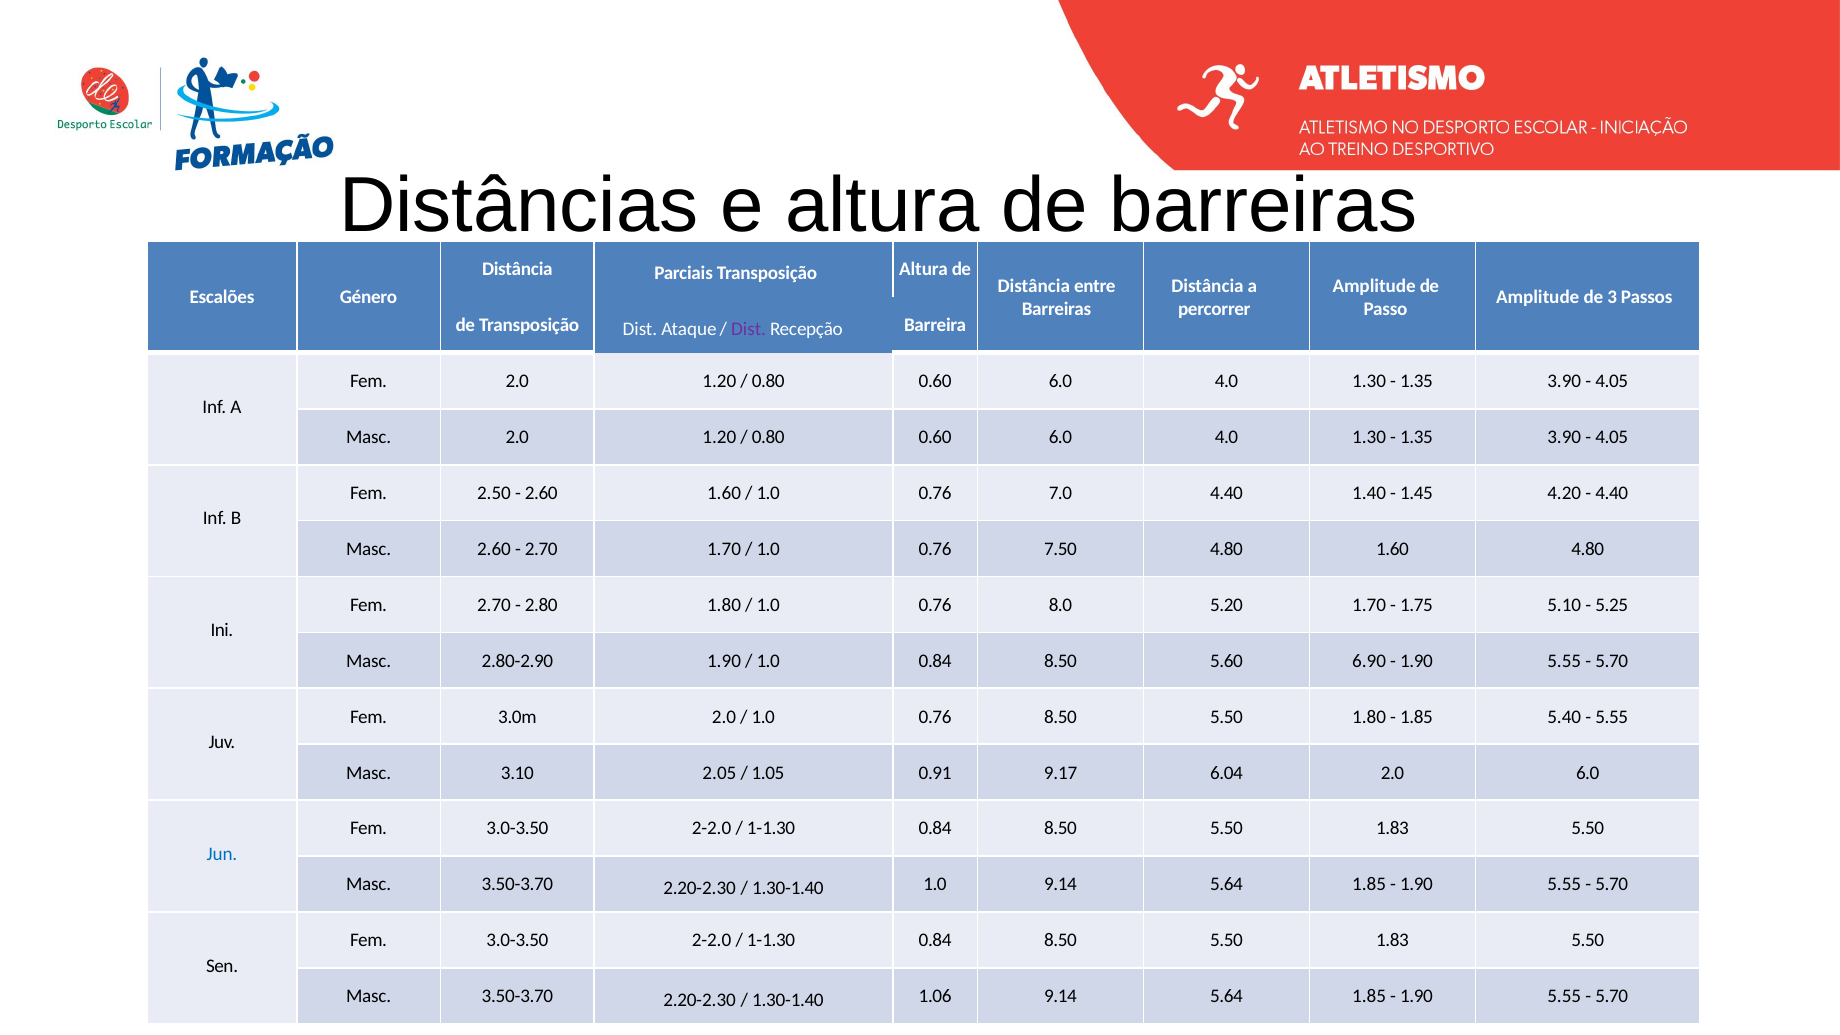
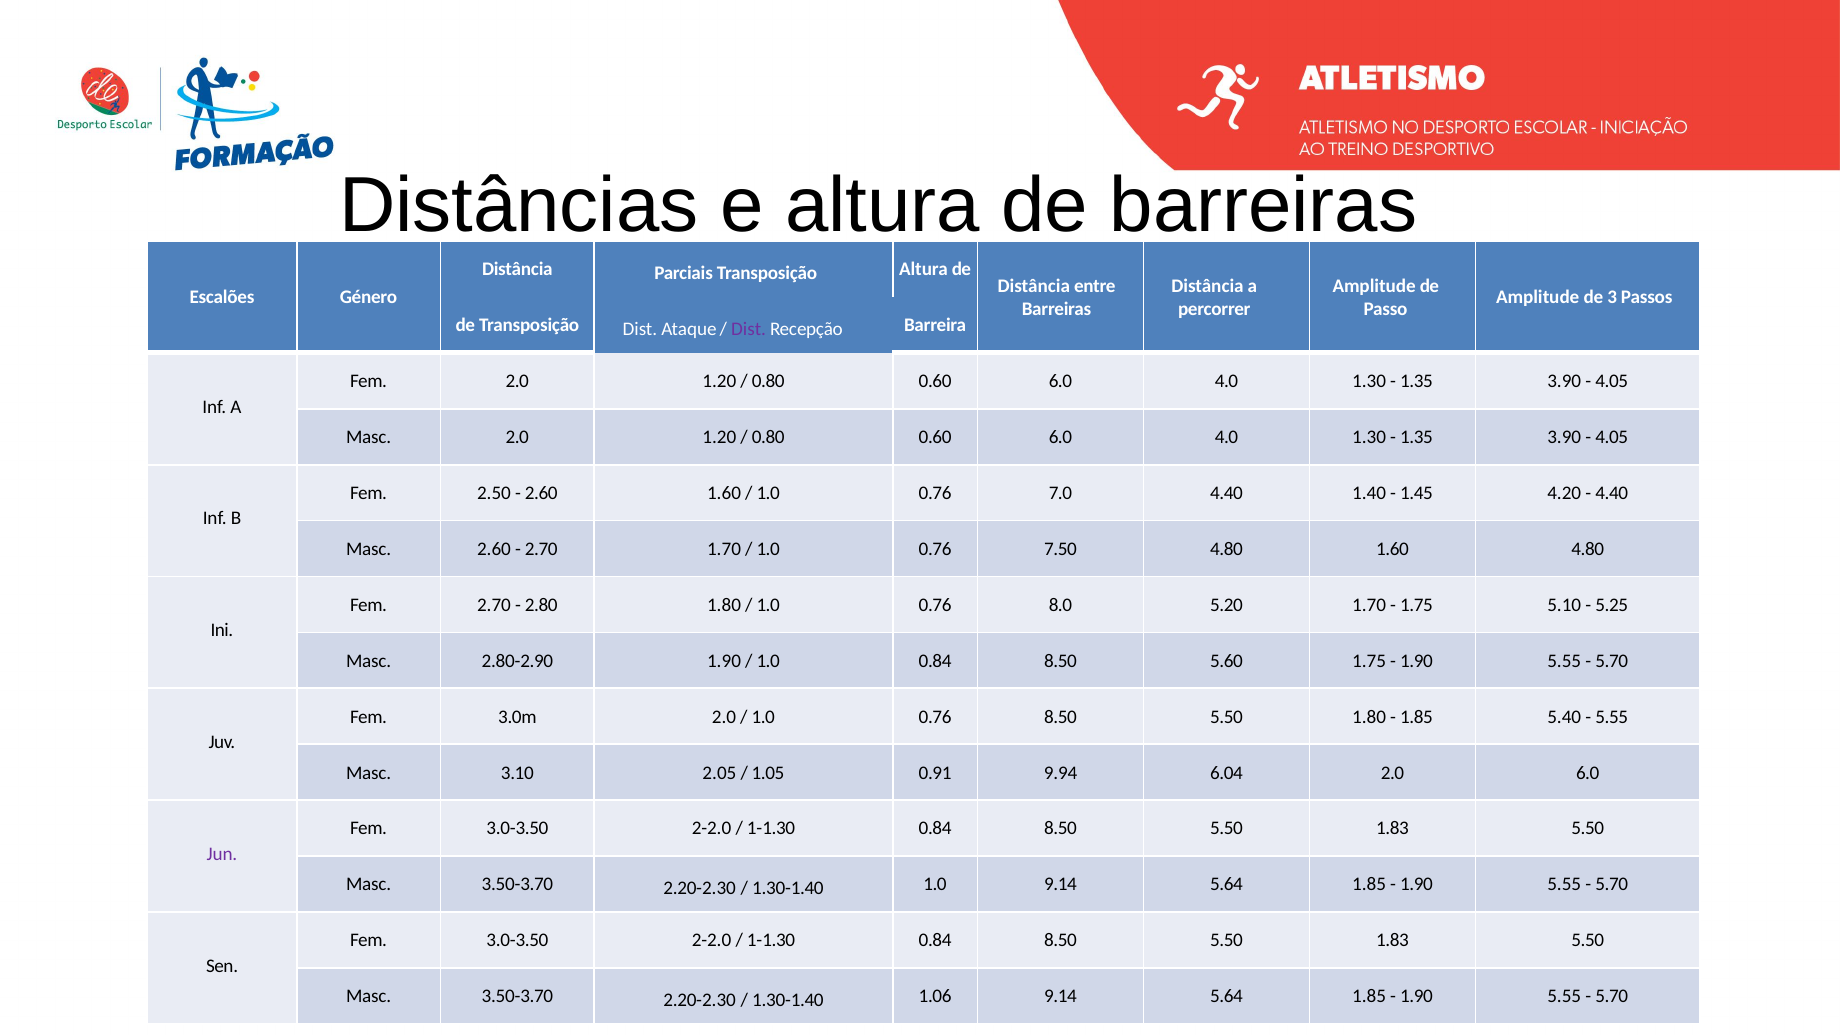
5.60 6.90: 6.90 -> 1.75 (1369, 661)
9.17: 9.17 -> 9.94 (1061, 773)
Jun colour: blue -> purple (222, 854)
